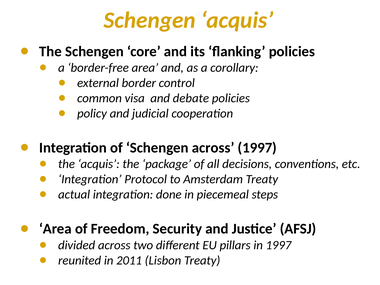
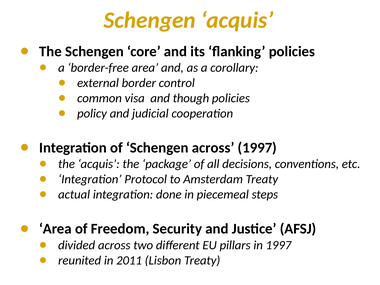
debate: debate -> though (191, 98)
